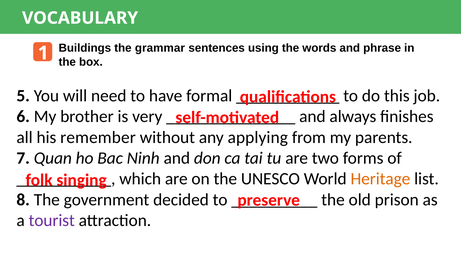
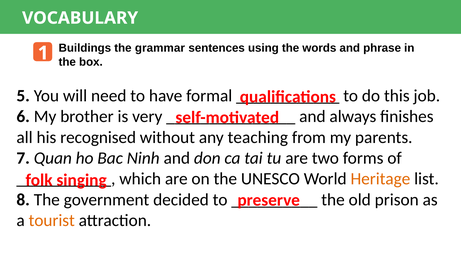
remember: remember -> recognised (98, 137)
applying: applying -> teaching (258, 137)
tourist colour: purple -> orange (52, 220)
